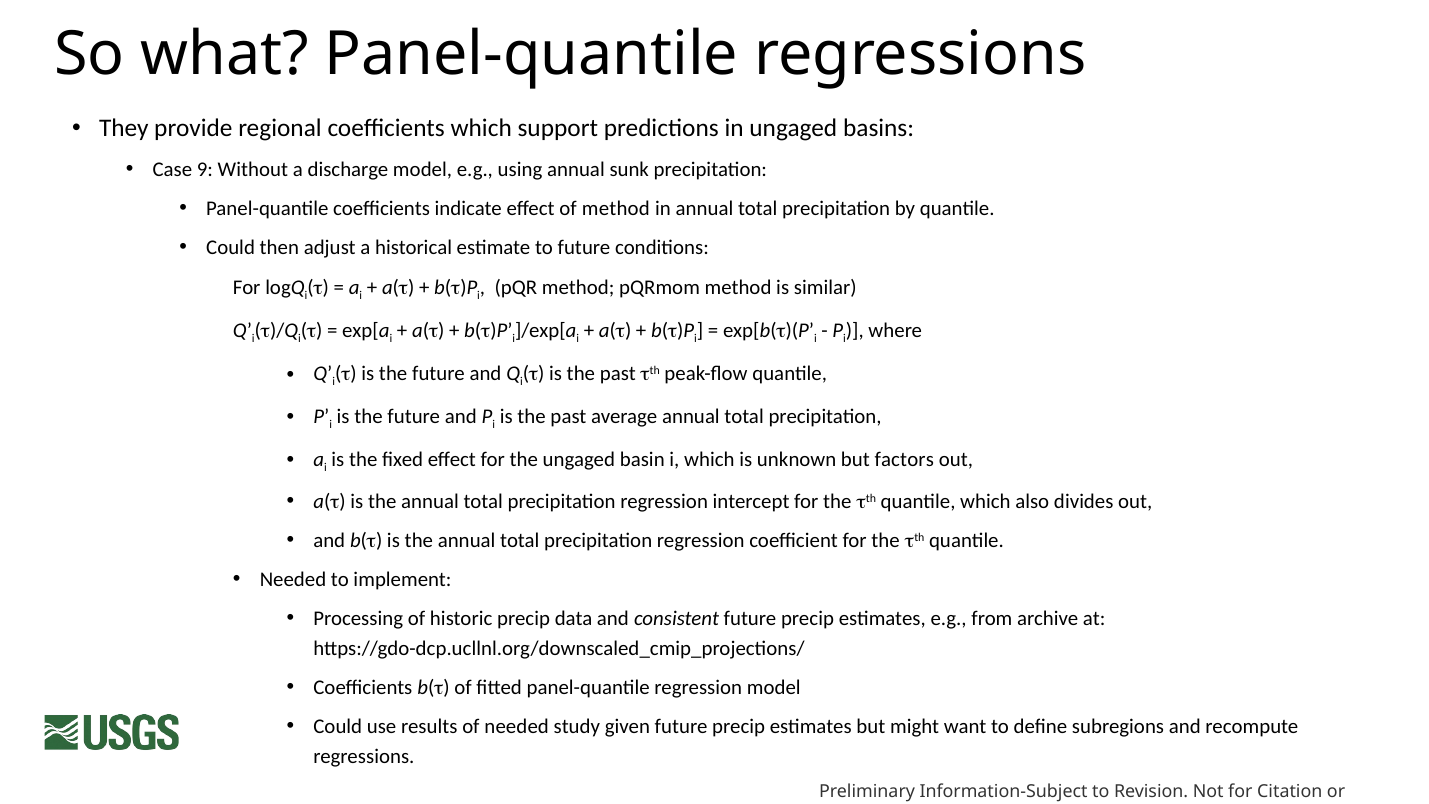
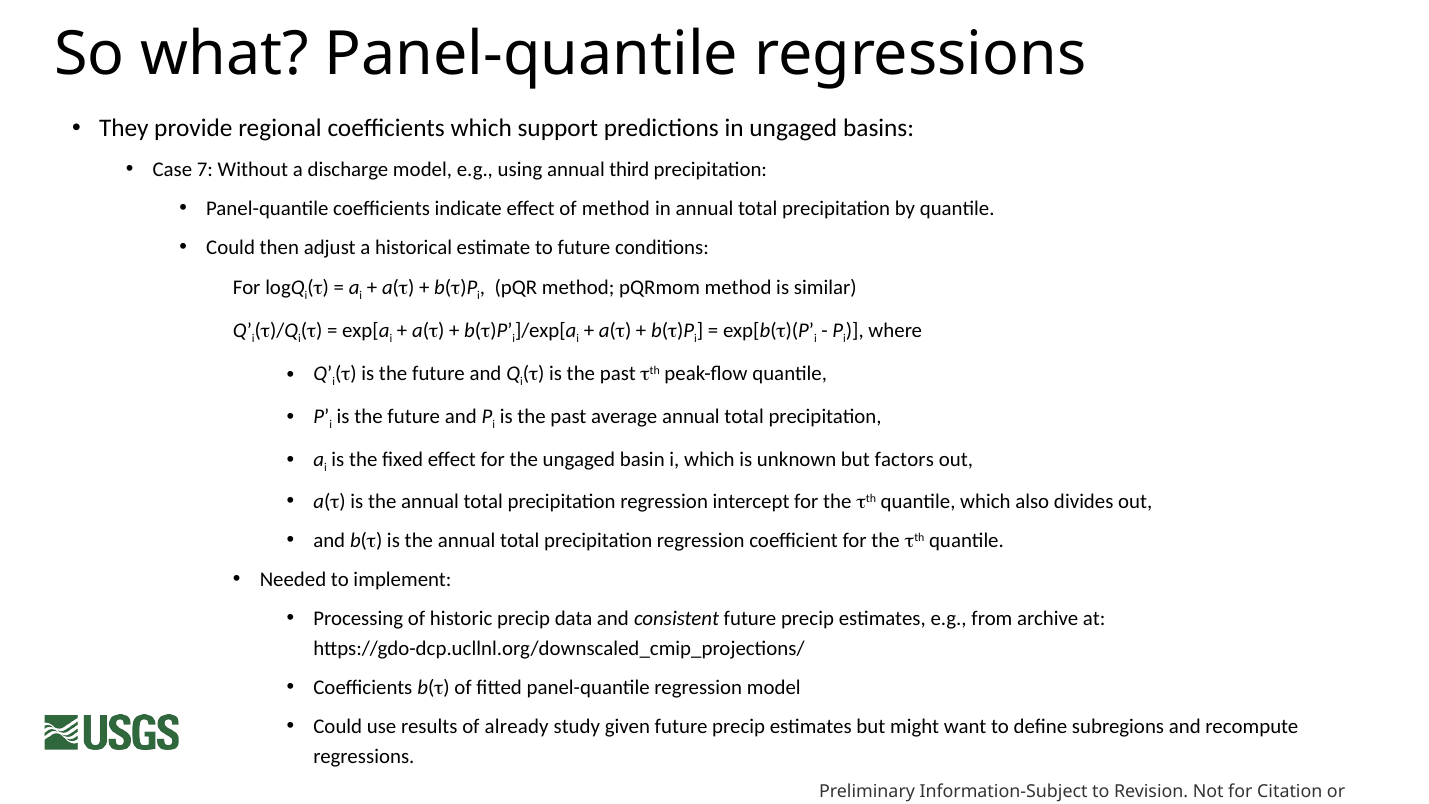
9: 9 -> 7 (205, 170)
sunk: sunk -> third (629, 170)
of needed: needed -> already (517, 726)
